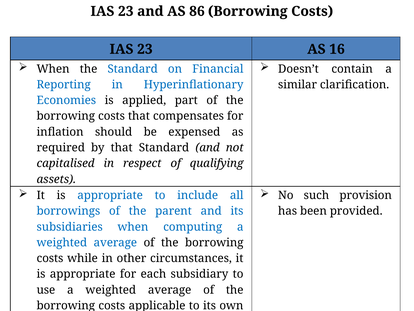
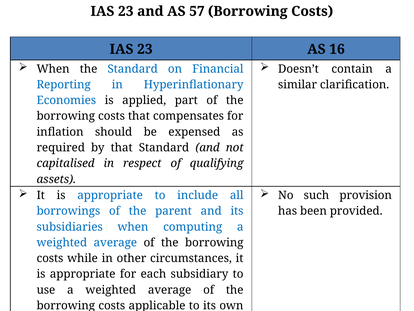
86: 86 -> 57 (197, 11)
